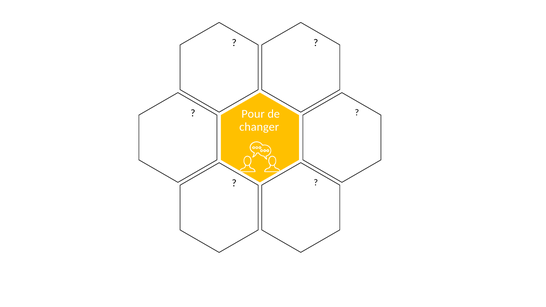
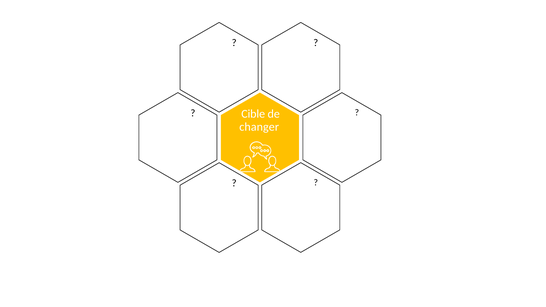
Pour: Pour -> Cible (253, 114)
